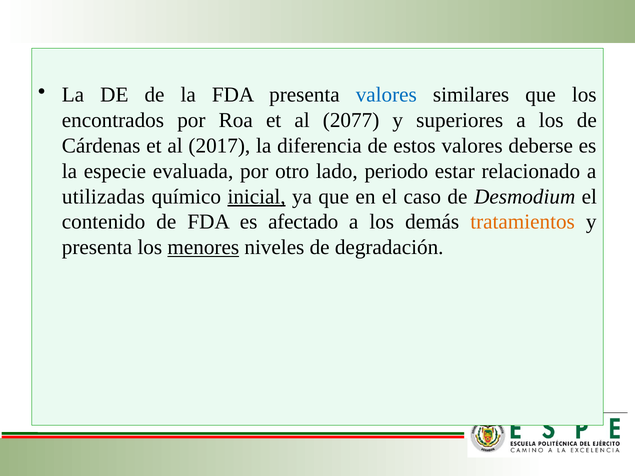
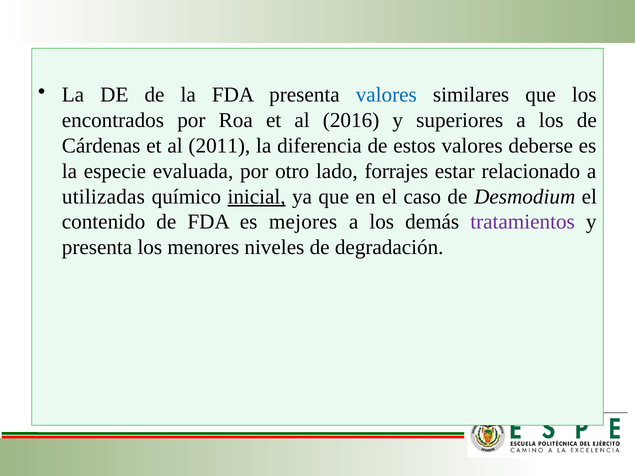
2077: 2077 -> 2016 (351, 120)
2017: 2017 -> 2011 (219, 146)
periodo: periodo -> forrajes (396, 171)
afectado: afectado -> mejores (303, 222)
tratamientos colour: orange -> purple (523, 222)
menores underline: present -> none (203, 247)
